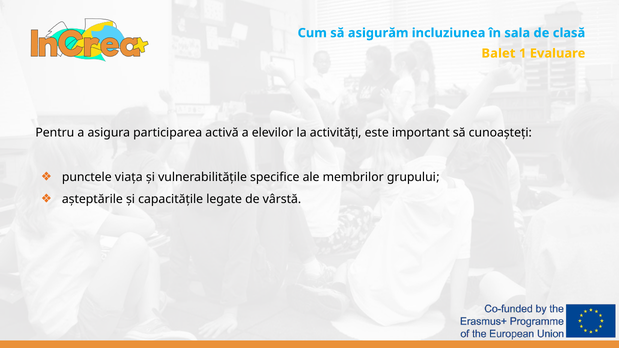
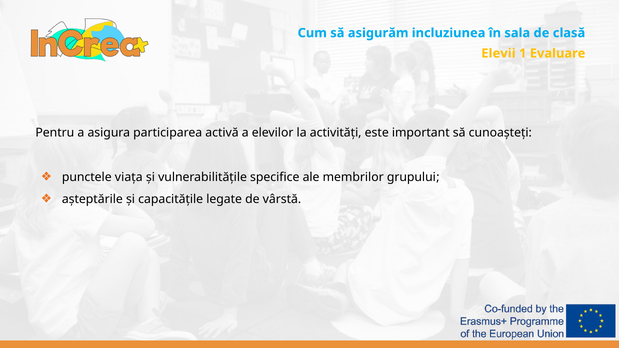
Balet: Balet -> Elevii (498, 53)
